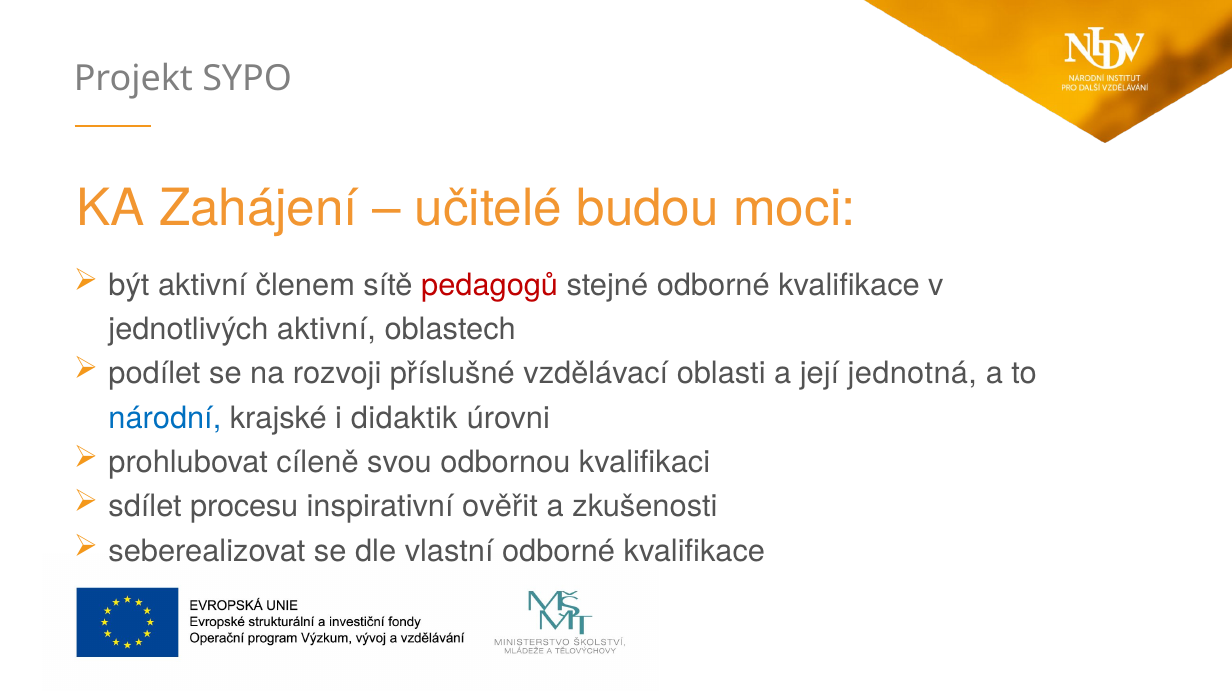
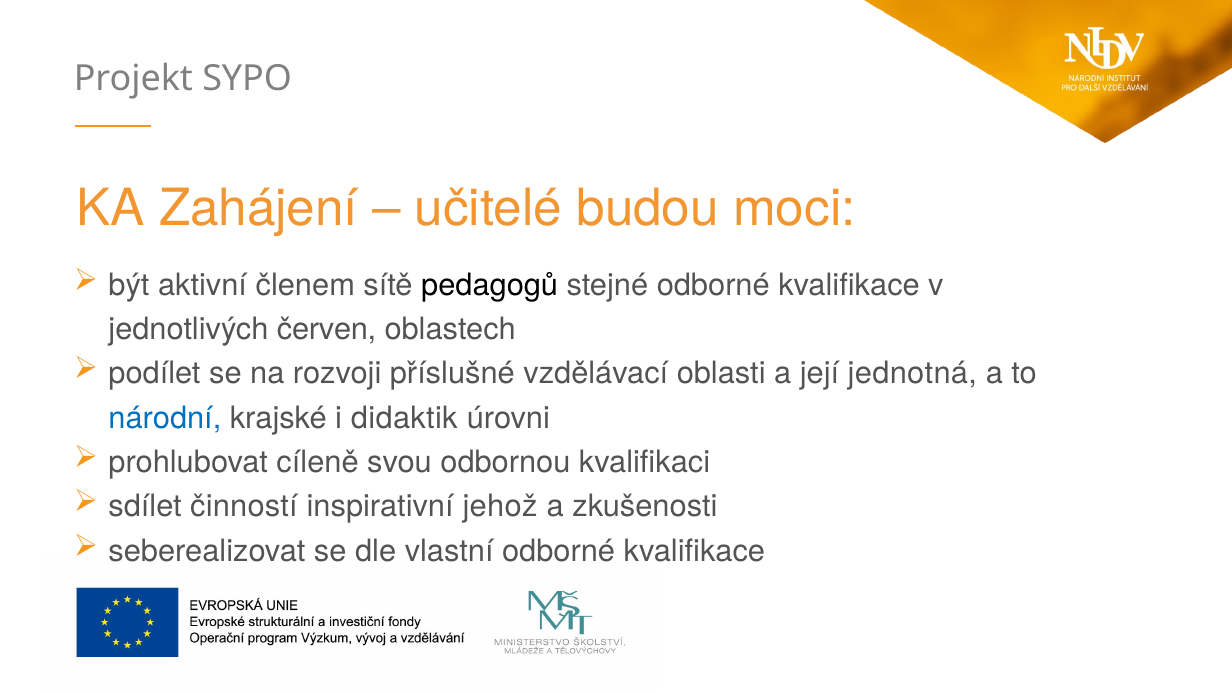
pedagogů colour: red -> black (490, 285)
jednotlivých aktivní: aktivní -> červen (327, 329)
procesu: procesu -> činností (244, 507)
ověřit: ověřit -> jehož (500, 507)
